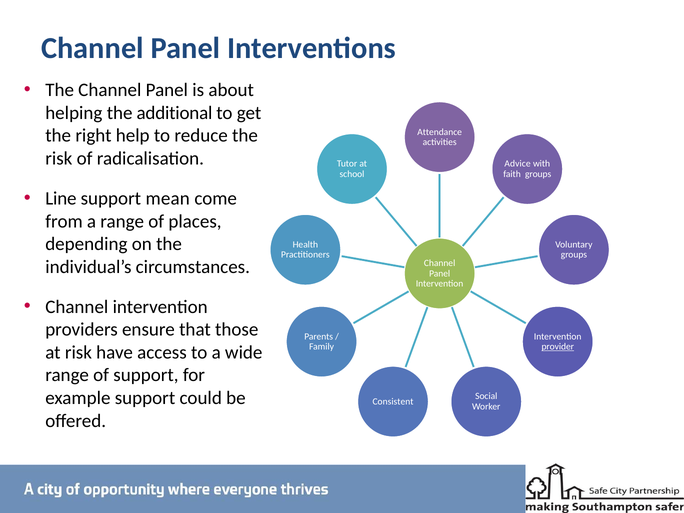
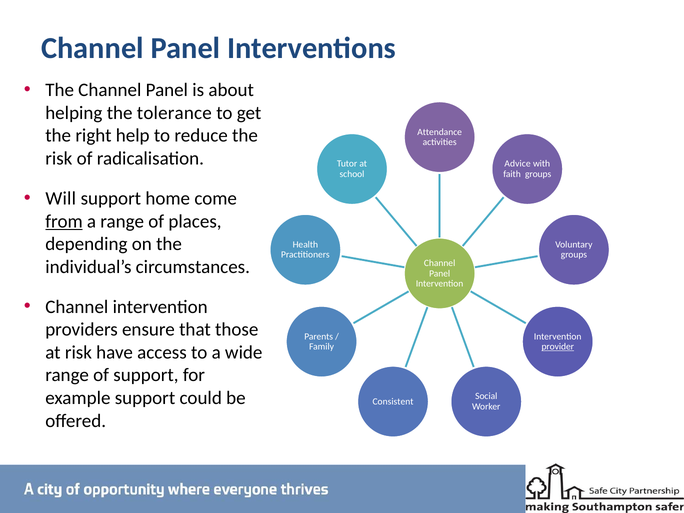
additional: additional -> tolerance (174, 113)
Line: Line -> Will (61, 198)
mean: mean -> home (168, 198)
from underline: none -> present (64, 221)
